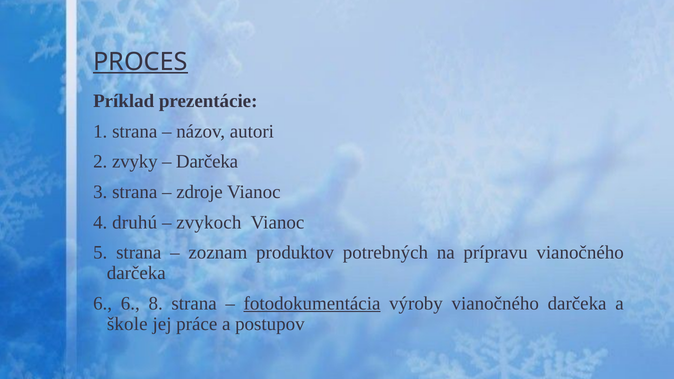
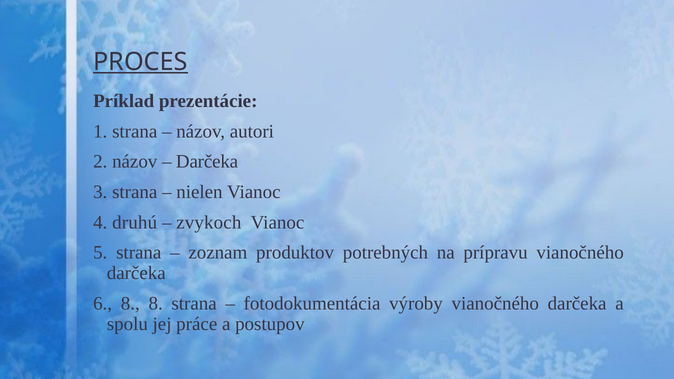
2 zvyky: zvyky -> názov (135, 162)
zdroje: zdroje -> nielen (199, 192)
6 6: 6 -> 8 (130, 304)
fotodokumentácia underline: present -> none (312, 304)
škole: škole -> spolu (127, 324)
